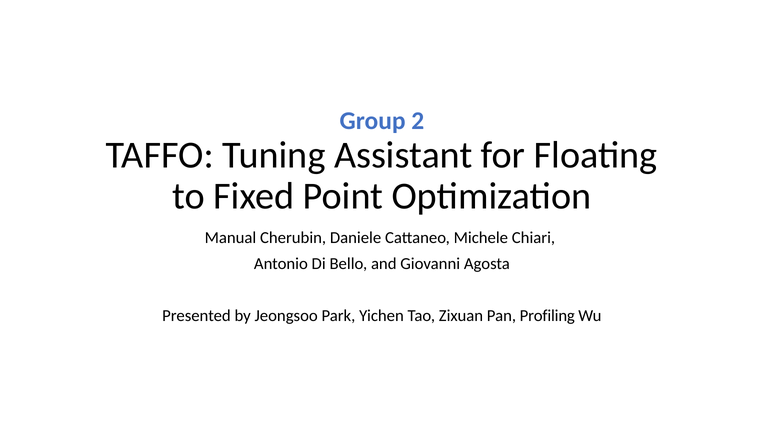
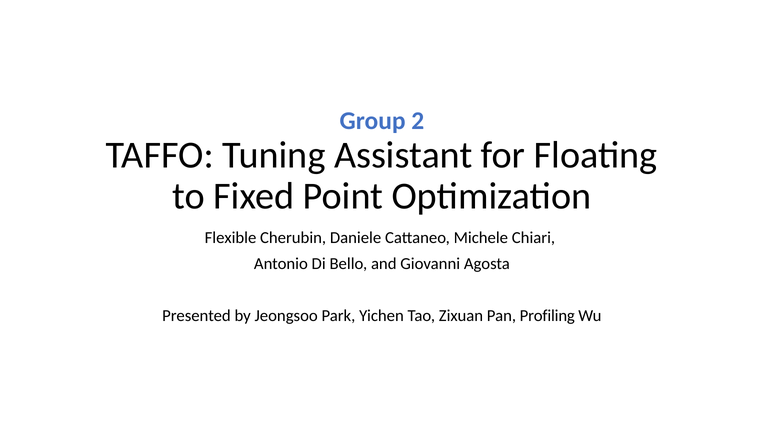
Manual: Manual -> Flexible (231, 238)
